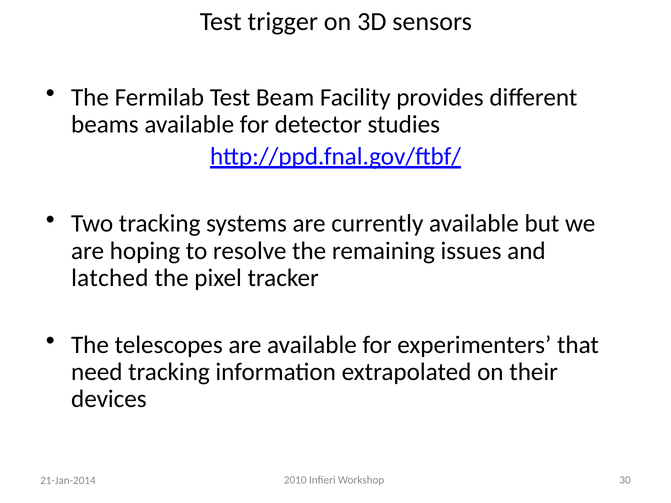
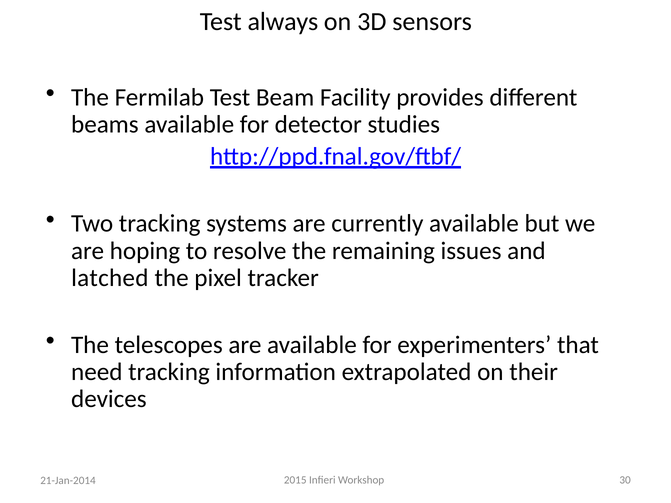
trigger: trigger -> always (283, 21)
2010: 2010 -> 2015 (295, 480)
